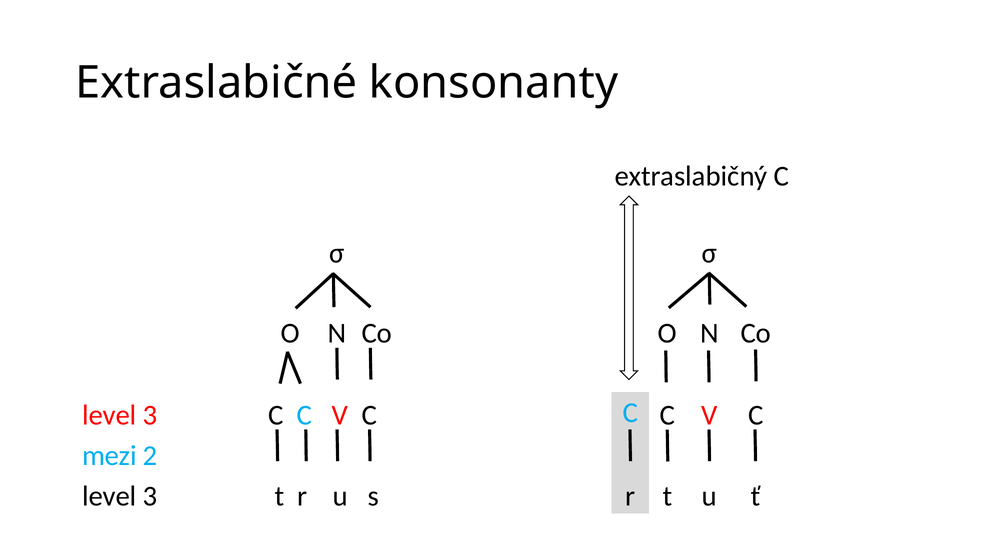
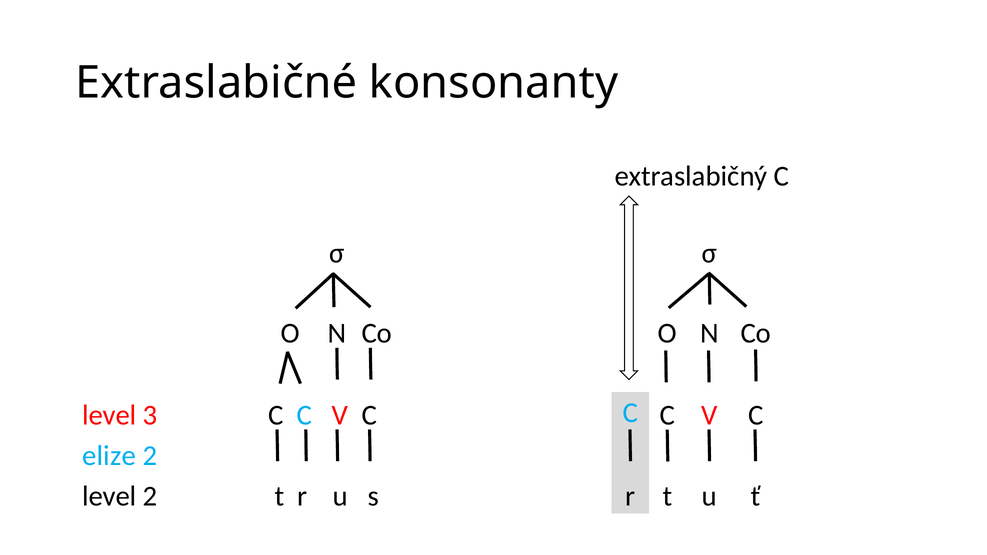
mezi: mezi -> elize (109, 456)
3: 3 -> 2 (150, 496)
